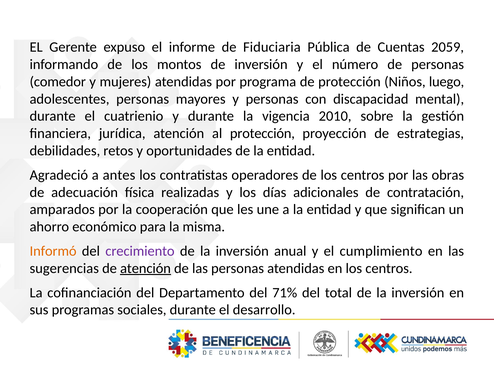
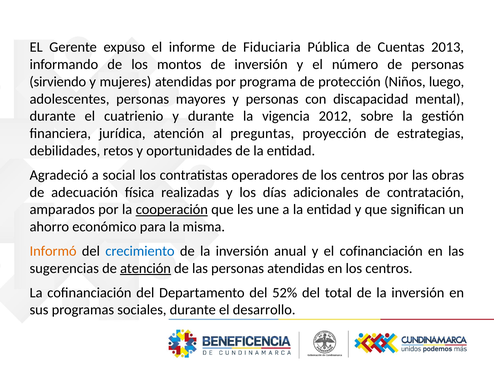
2059: 2059 -> 2013 (448, 47)
comedor: comedor -> sirviendo (58, 82)
2010: 2010 -> 2012 (335, 116)
al protección: protección -> preguntas (262, 134)
antes: antes -> social (119, 175)
cooperación underline: none -> present (172, 210)
crecimiento colour: purple -> blue (140, 251)
el cumplimiento: cumplimiento -> cofinanciación (381, 251)
71%: 71% -> 52% (285, 293)
